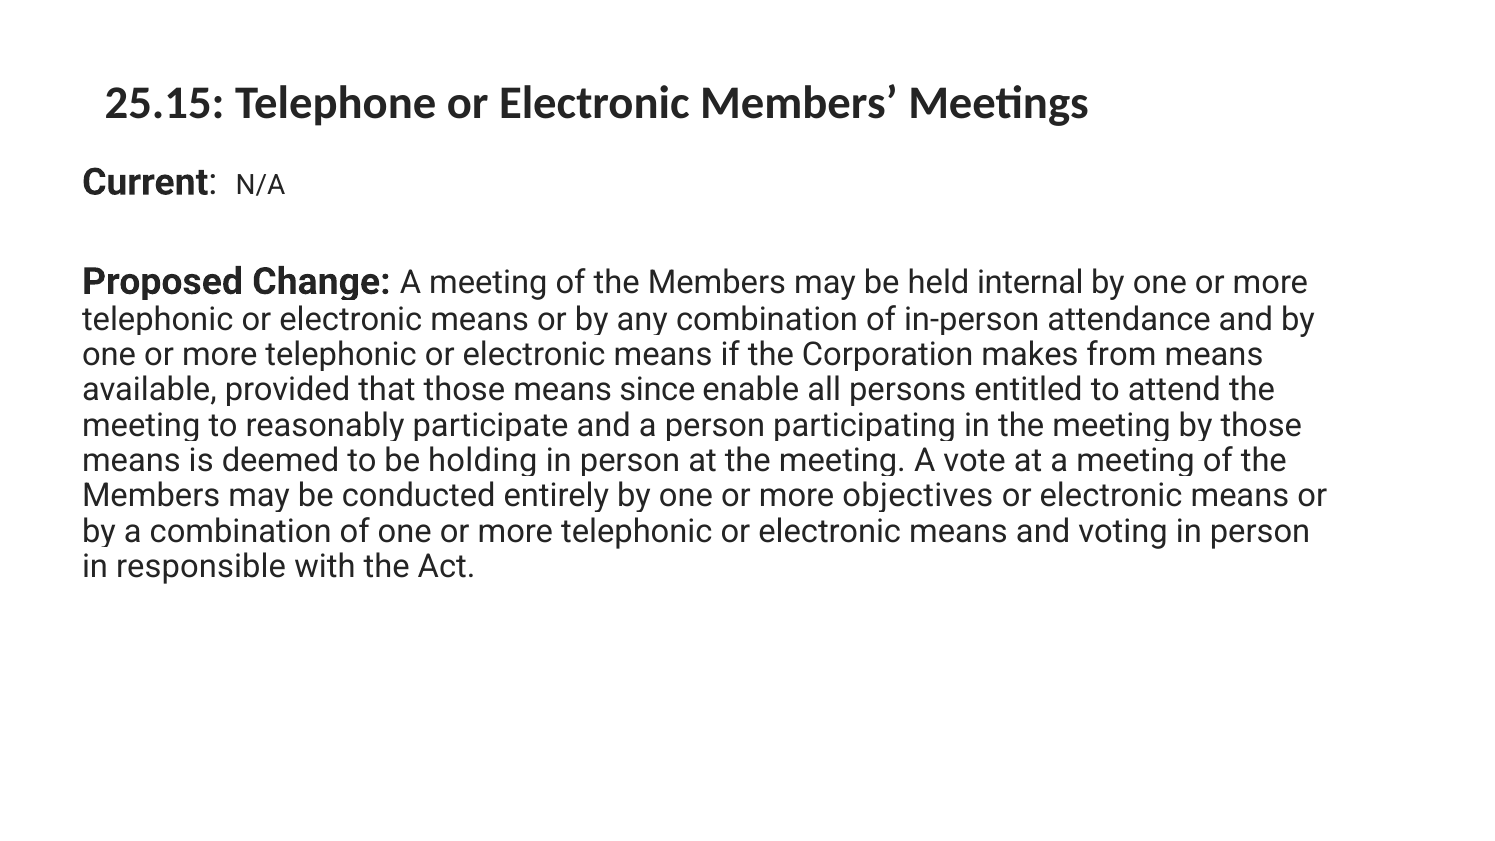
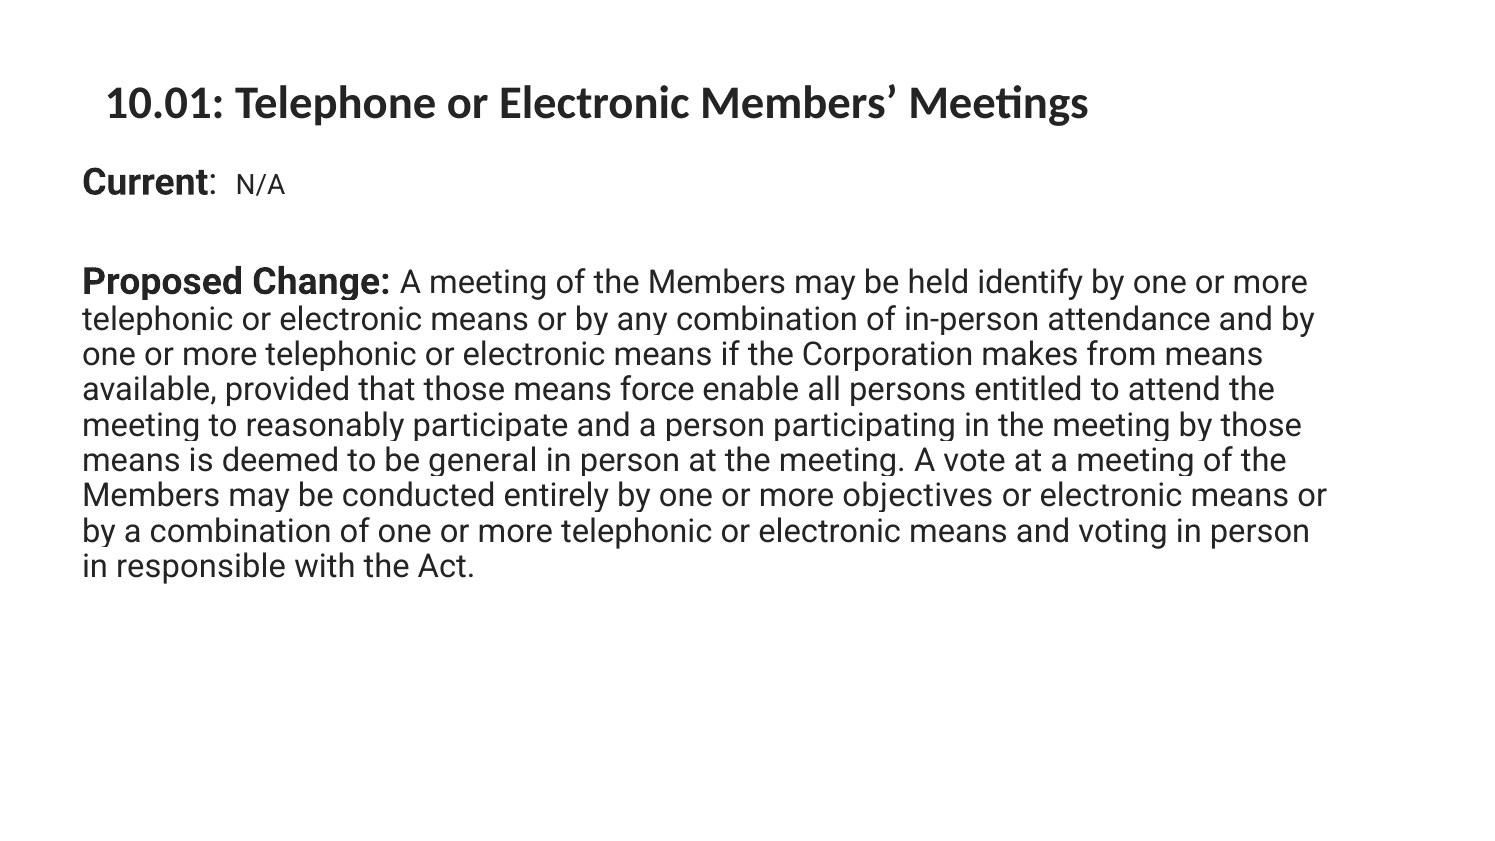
25.15: 25.15 -> 10.01 (165, 103)
internal: internal -> identify (1030, 283)
since: since -> force (657, 390)
holding: holding -> general (483, 461)
